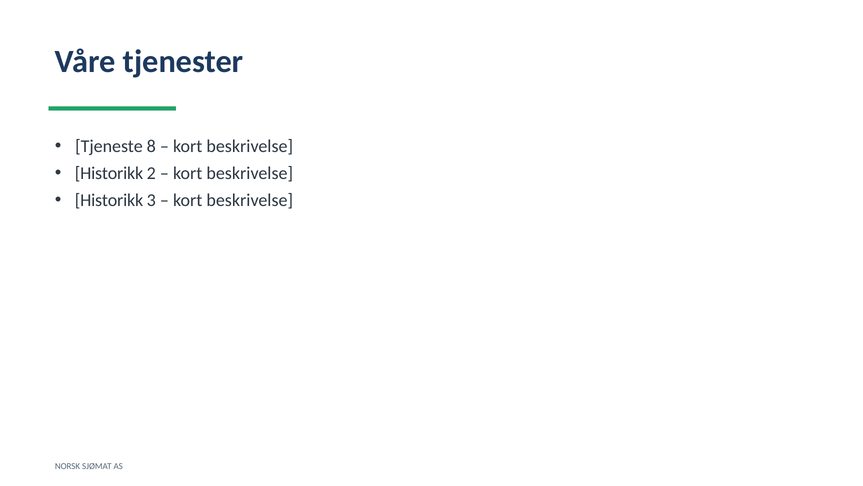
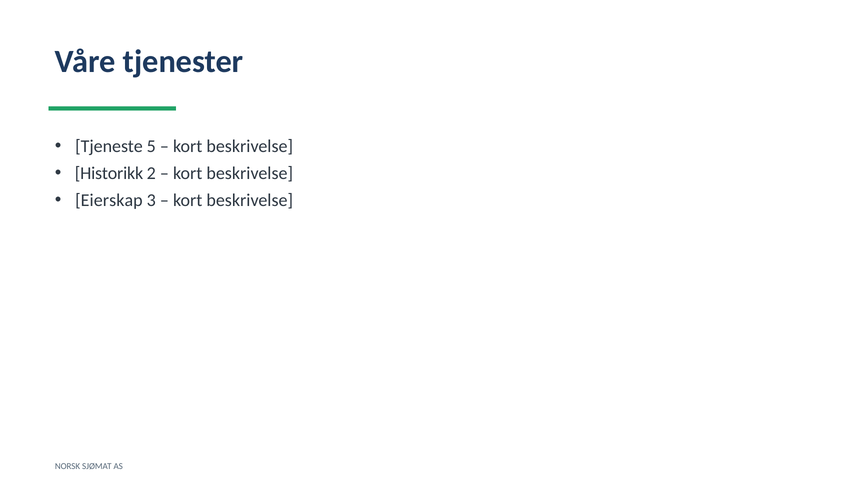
8: 8 -> 5 (151, 146)
Historikk: Historikk -> Eierskap (109, 200)
